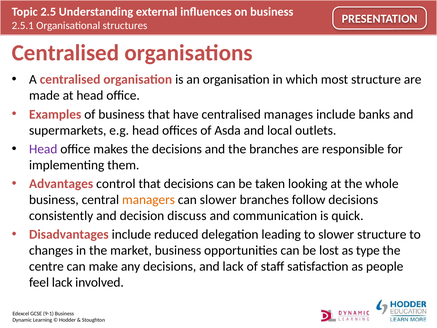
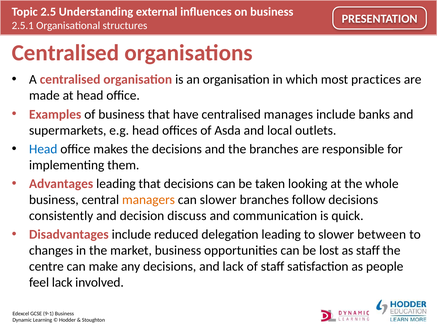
most structure: structure -> practices (376, 79)
Head colour: purple -> blue (43, 149)
Advantages control: control -> leading (116, 184)
slower structure: structure -> between (382, 234)
as type: type -> staff (368, 250)
